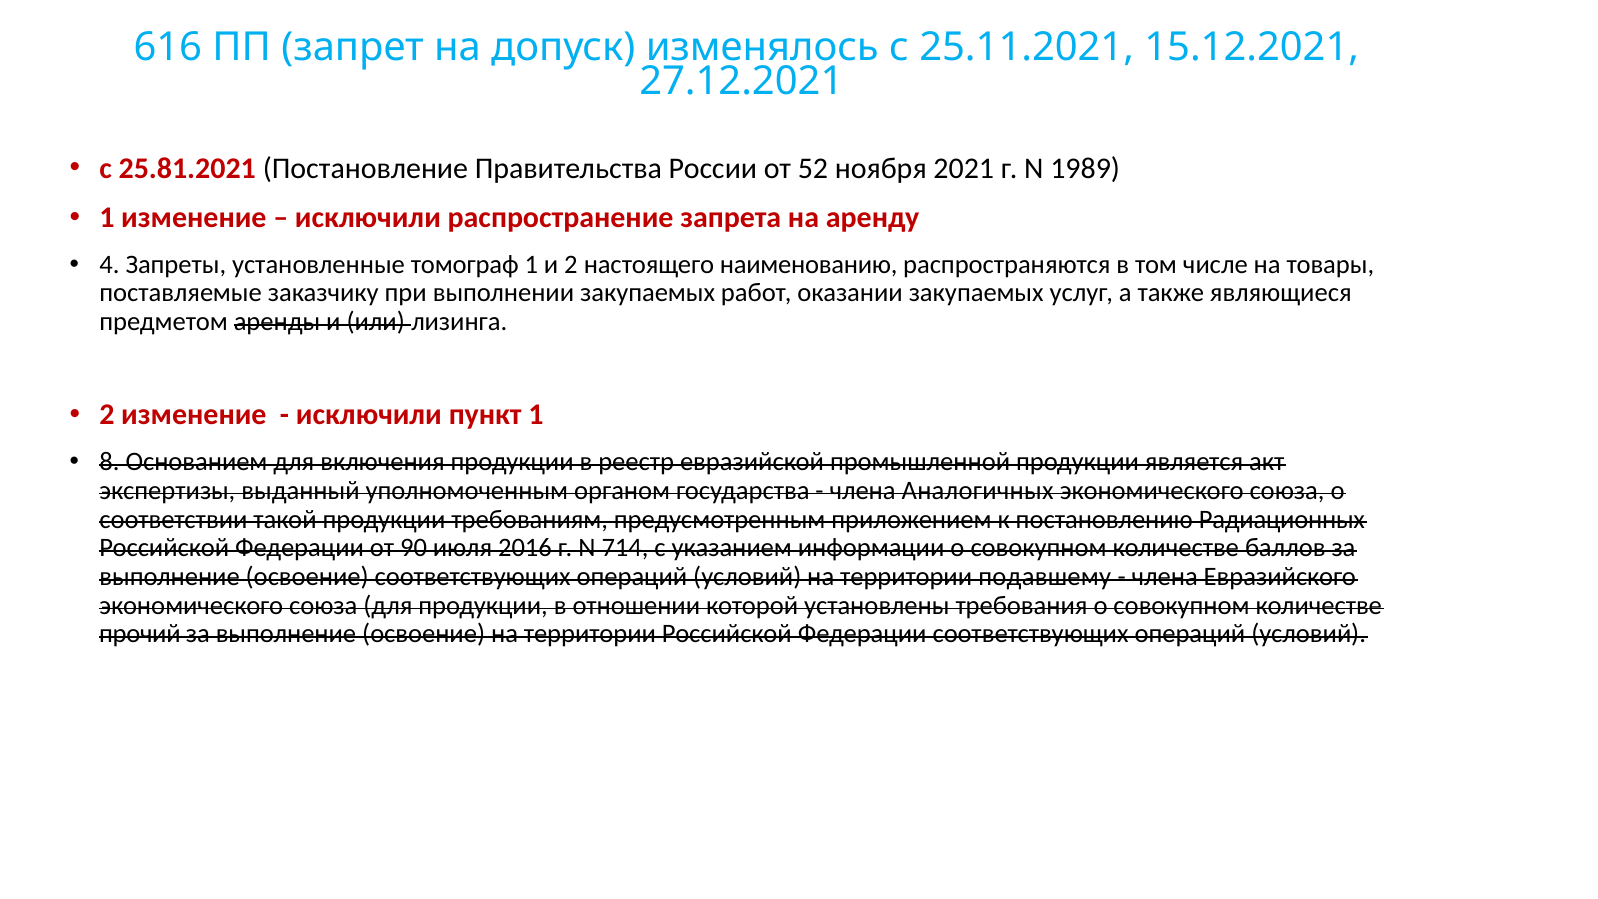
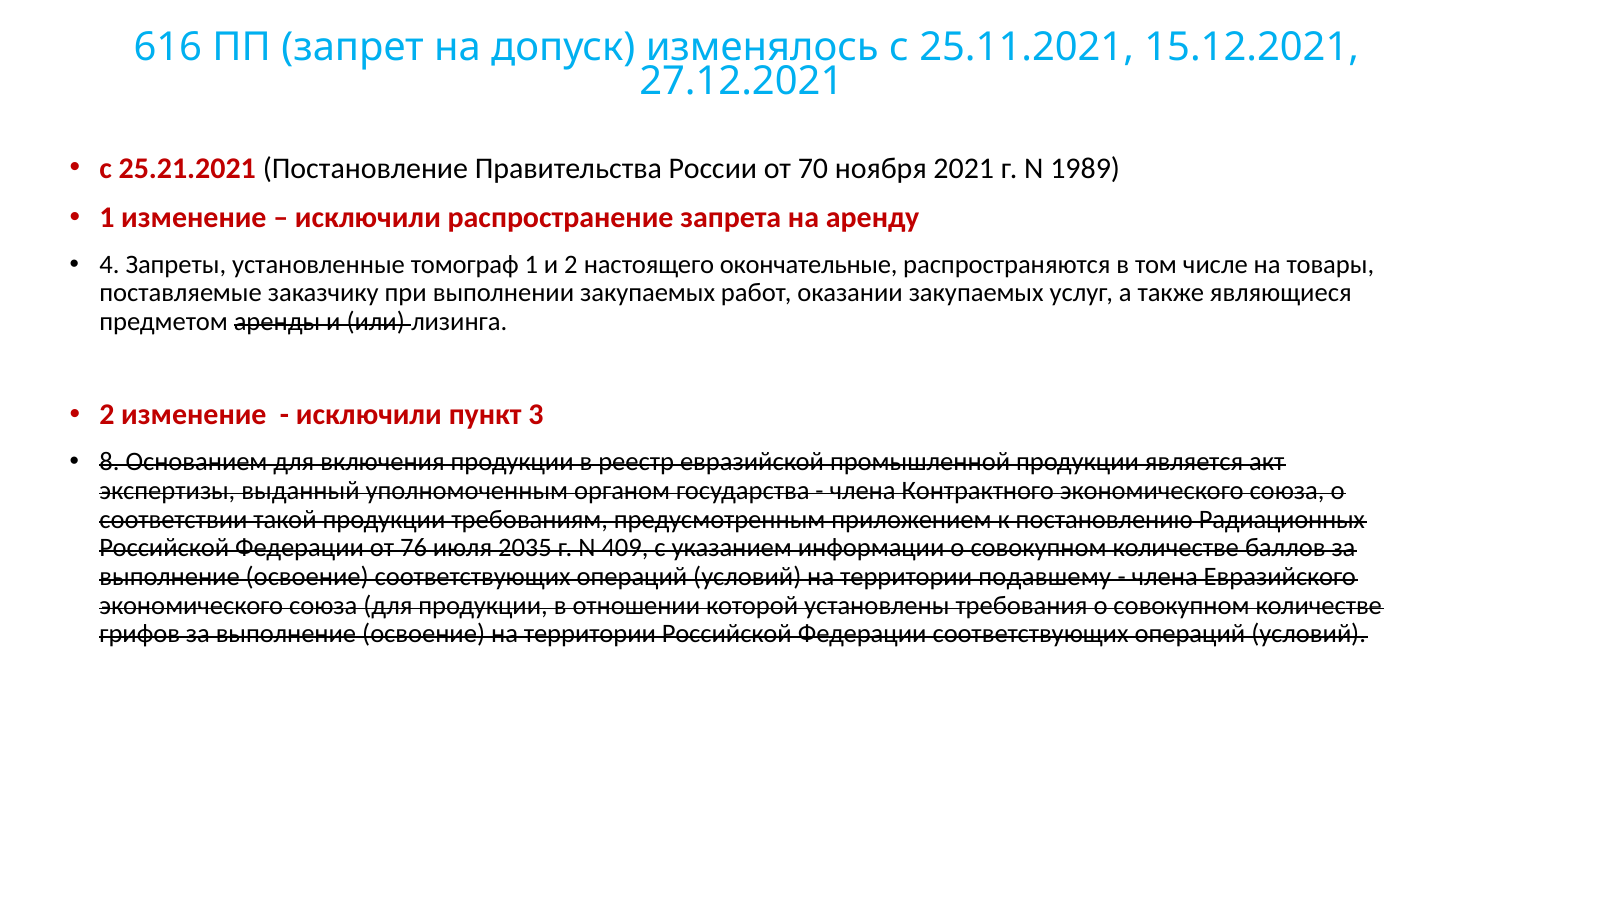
25.81.2021: 25.81.2021 -> 25.21.2021 (187, 168)
52: 52 -> 70 (813, 168)
наименованию: наименованию -> окончательные (809, 264)
пункт 1: 1 -> 3 (536, 414)
Аналогичных: Аналогичных -> Контрактного (978, 490)
90: 90 -> 76 (414, 548)
2016: 2016 -> 2035 (525, 548)
714: 714 -> 409 (625, 548)
прочий: прочий -> грифов (140, 634)
